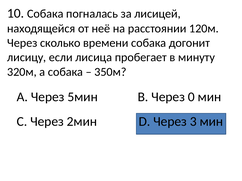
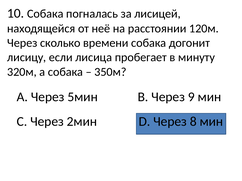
0: 0 -> 9 (191, 97)
3: 3 -> 8 (193, 122)
